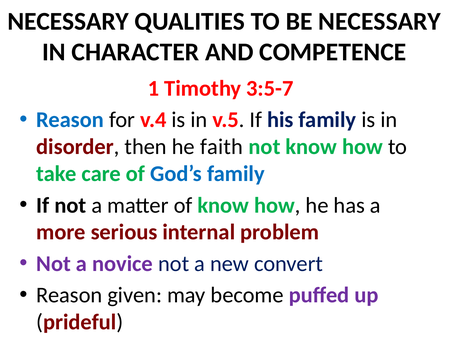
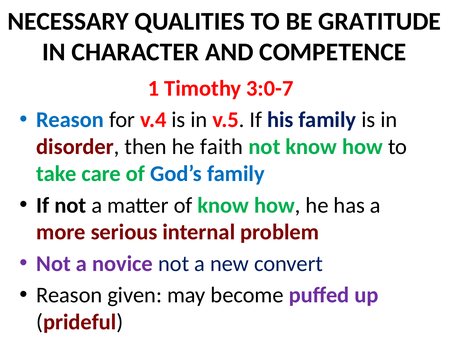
BE NECESSARY: NECESSARY -> GRATITUDE (380, 21)
3:5-7: 3:5-7 -> 3:0-7 (270, 88)
